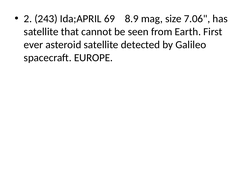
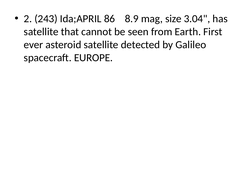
69: 69 -> 86 (109, 19)
7.06: 7.06 -> 3.04 (197, 19)
